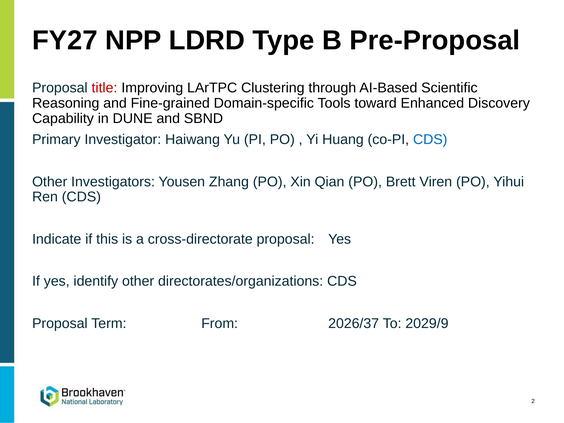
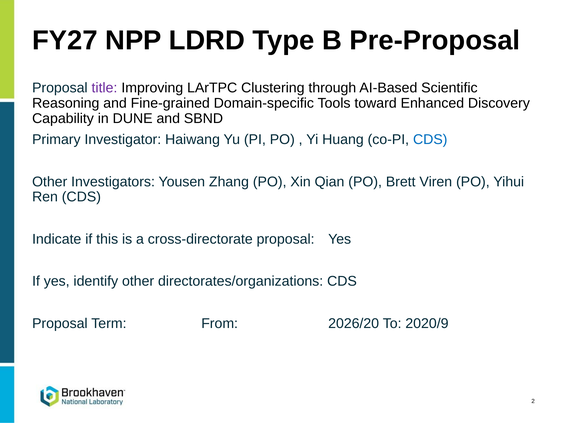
title colour: red -> purple (104, 88)
2026/37: 2026/37 -> 2026/20 (354, 324)
2029/9: 2029/9 -> 2020/9 (427, 324)
